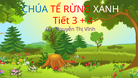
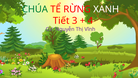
CHÚA colour: blue -> green (35, 9)
